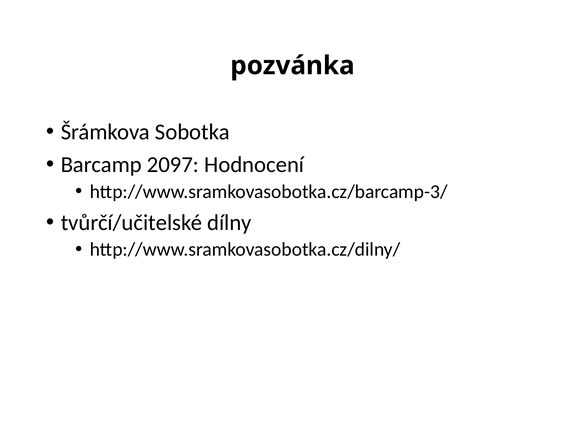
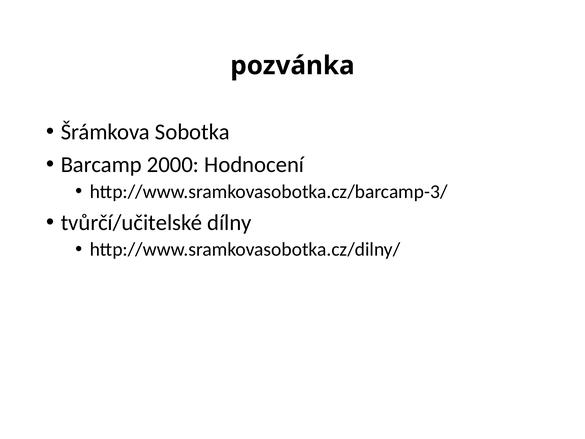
2097: 2097 -> 2000 (173, 165)
